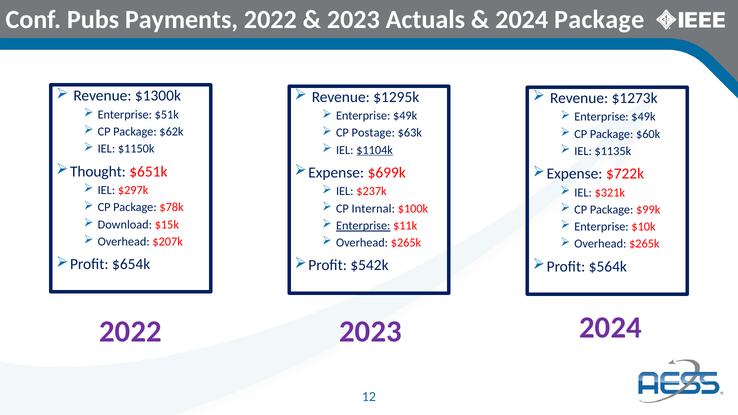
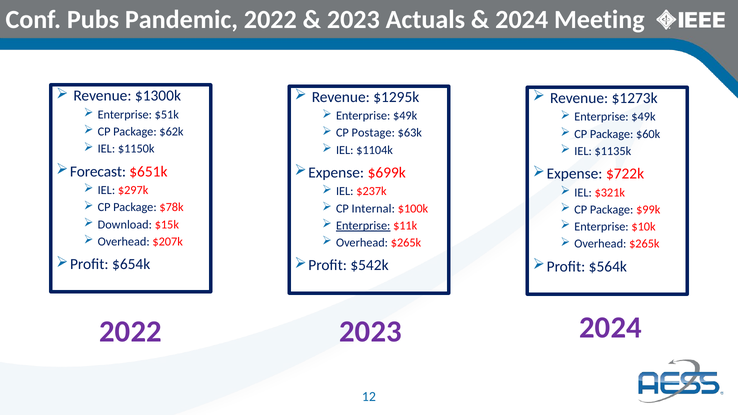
Payments: Payments -> Pandemic (181, 20)
2024 Package: Package -> Meeting (599, 20)
$1104k underline: present -> none (375, 150)
Thought: Thought -> Forecast (98, 172)
